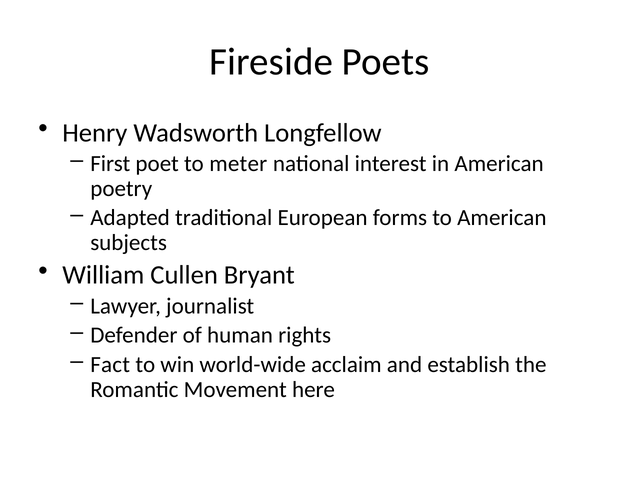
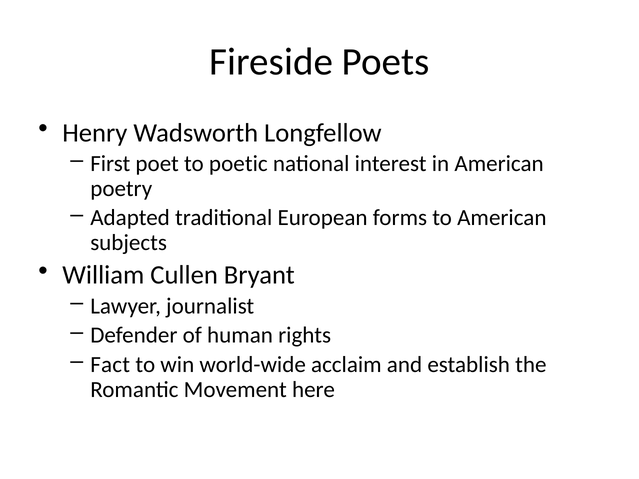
meter: meter -> poetic (238, 164)
